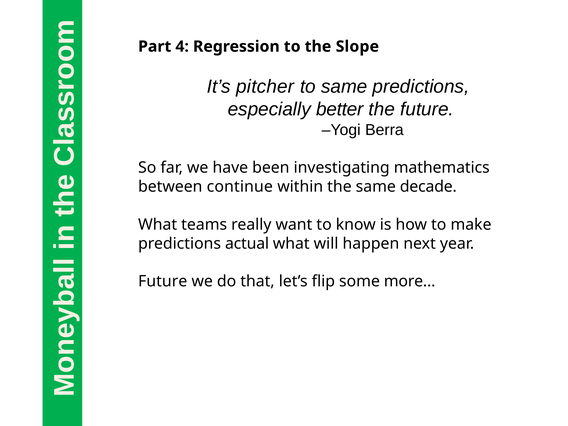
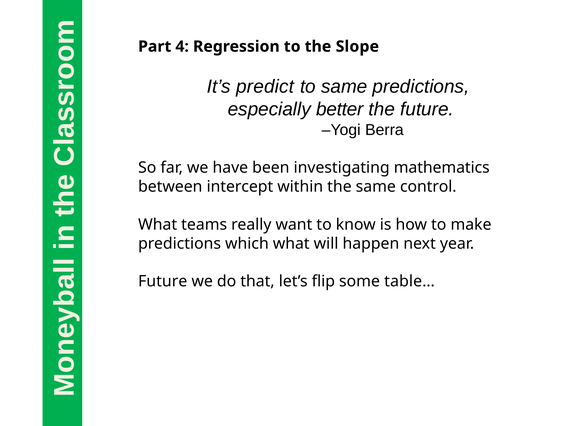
pitcher: pitcher -> predict (265, 87)
continue: continue -> intercept (240, 187)
decade: decade -> control (428, 187)
actual: actual -> which (247, 243)
more…: more… -> table… (409, 281)
